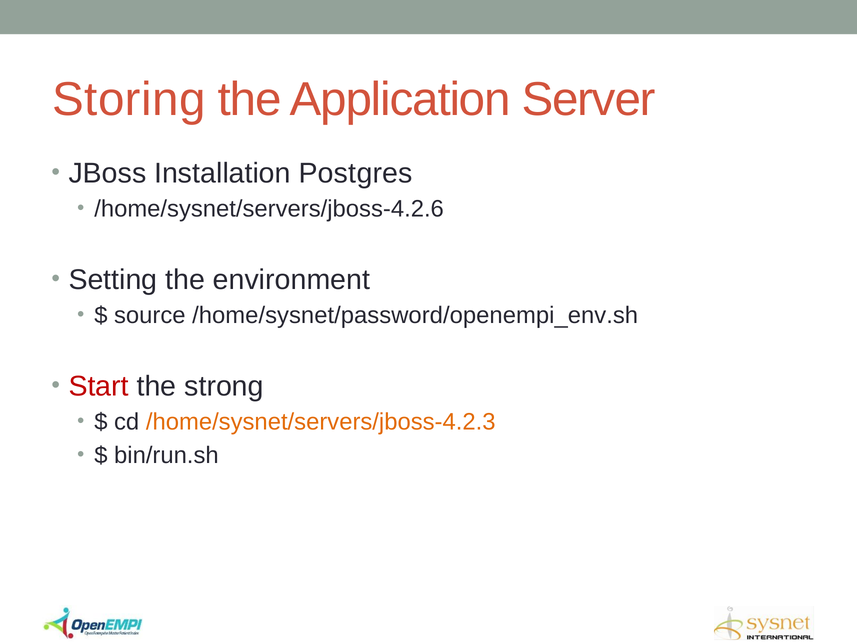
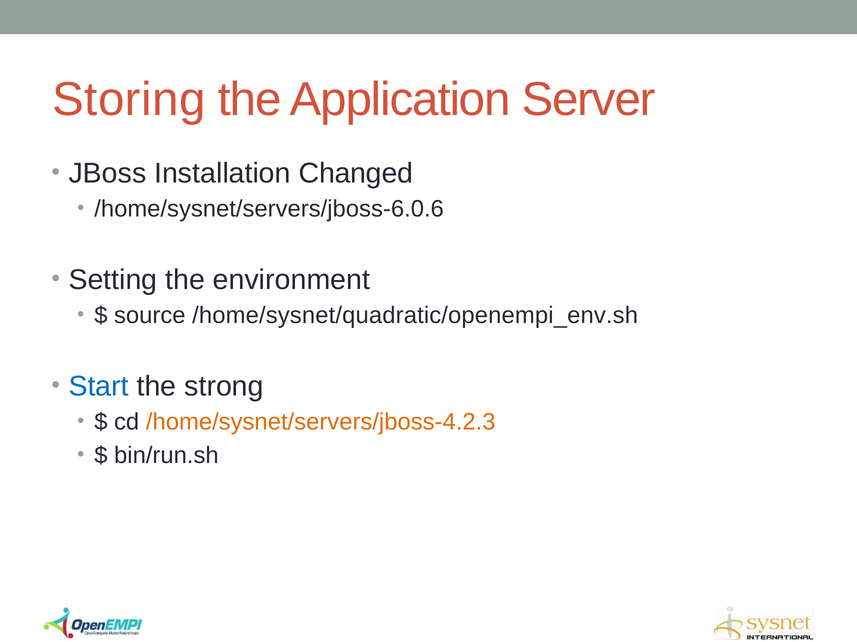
Postgres: Postgres -> Changed (356, 173)
/home/sysnet/servers/jboss-4.2.6: /home/sysnet/servers/jboss-4.2.6 -> /home/sysnet/servers/jboss-6.0.6 (269, 209)
/home/sysnet/password/openempi_env.sh: /home/sysnet/password/openempi_env.sh -> /home/sysnet/quadratic/openempi_env.sh (415, 316)
Start colour: red -> blue (99, 387)
